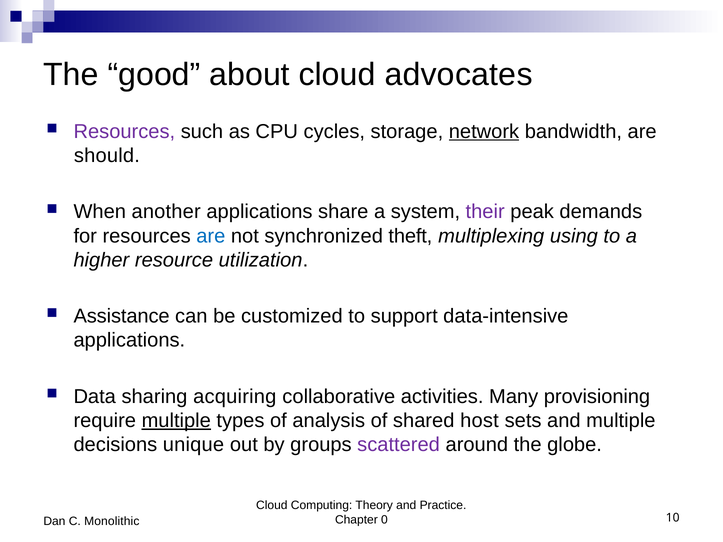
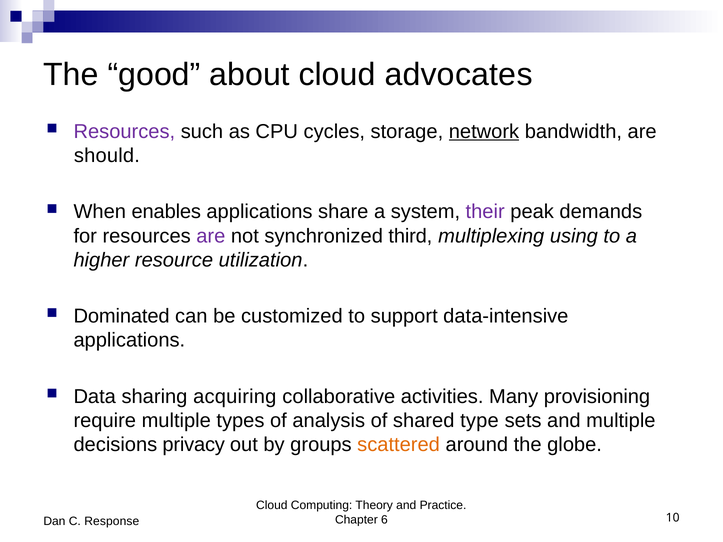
another: another -> enables (166, 212)
are colour: blue -> purple (211, 236)
theft: theft -> third (410, 236)
Assistance: Assistance -> Dominated (122, 316)
multiple underline: present -> none (176, 421)
host: host -> type (479, 421)
unique: unique -> privacy (194, 445)
scattered colour: purple -> orange (399, 445)
0: 0 -> 6 (384, 520)
Monolithic: Monolithic -> Response (112, 521)
